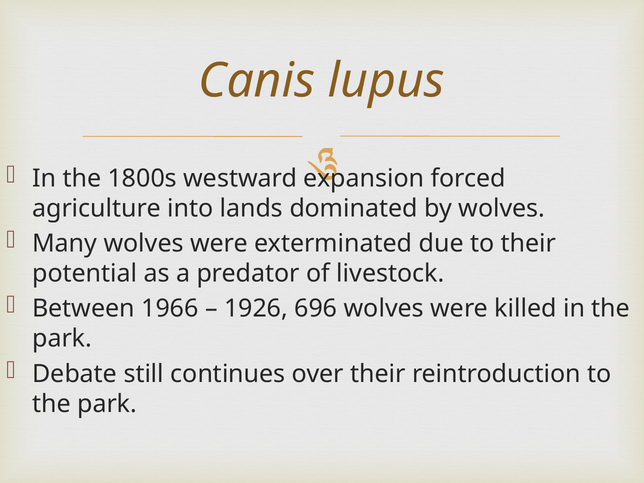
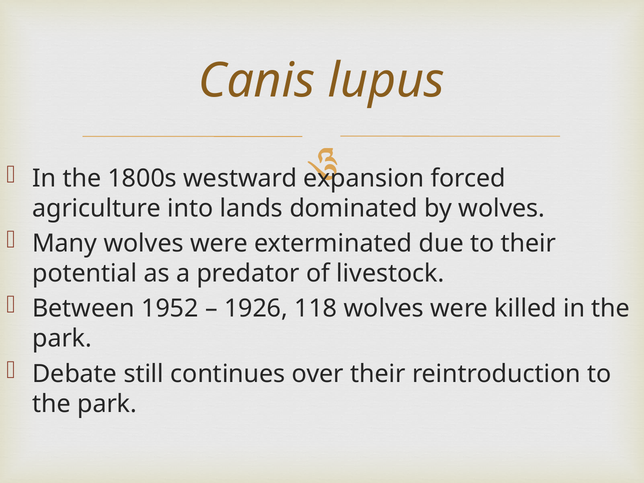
1966: 1966 -> 1952 (170, 309)
696: 696 -> 118 (316, 309)
